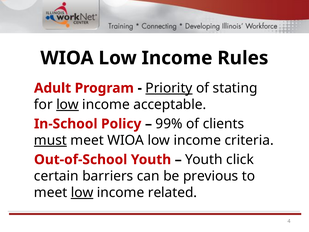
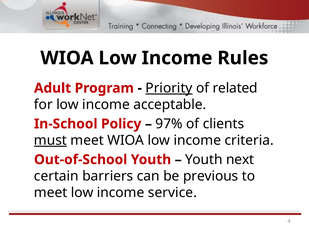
stating: stating -> related (235, 88)
low underline: present -> none (68, 104)
99%: 99% -> 97% (169, 124)
click: click -> next (240, 159)
low underline: present -> none (82, 192)
related: related -> service (172, 192)
